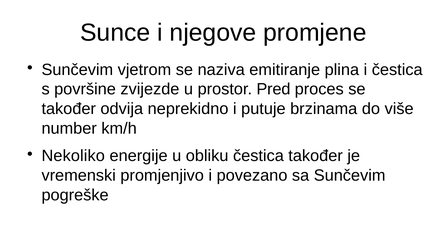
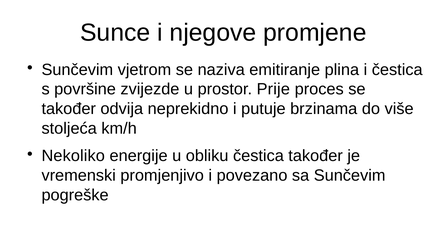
Pred: Pred -> Prije (273, 89)
number: number -> stoljeća (69, 129)
